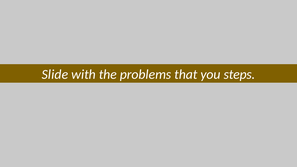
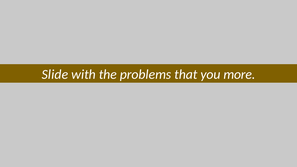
steps: steps -> more (239, 74)
